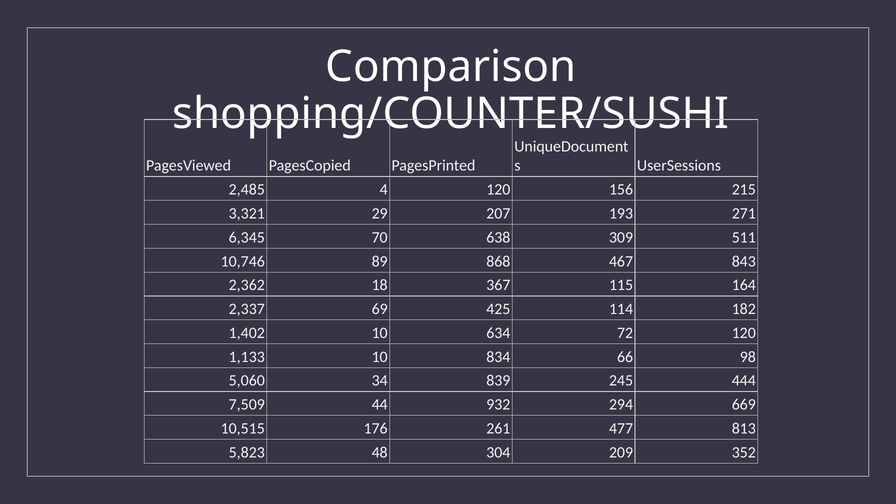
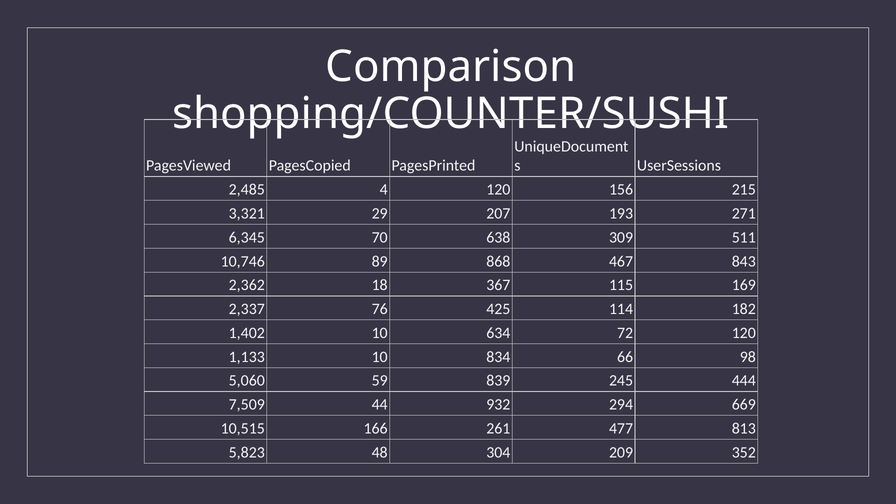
164: 164 -> 169 (744, 285)
69: 69 -> 76 (380, 309)
34: 34 -> 59 (380, 381)
176: 176 -> 166 (376, 429)
